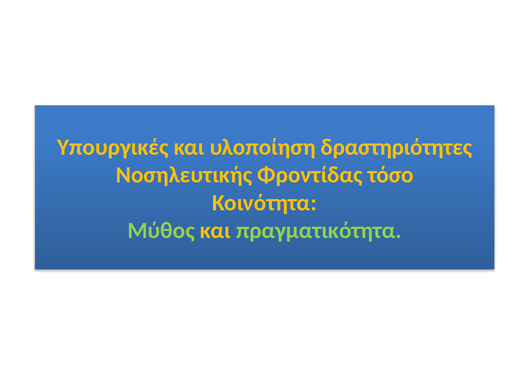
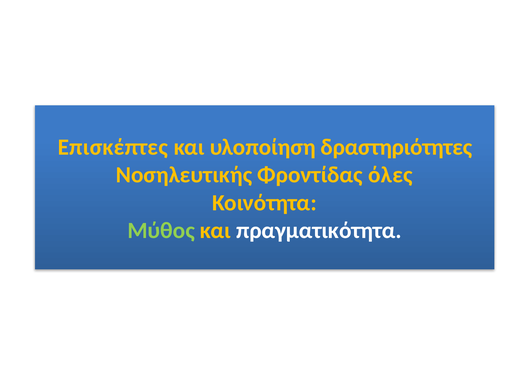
Υπουργικές: Υπουργικές -> Επισκέπτες (113, 147)
τόσο: τόσο -> όλες (390, 175)
πραγματικότητα colour: light green -> white (319, 231)
